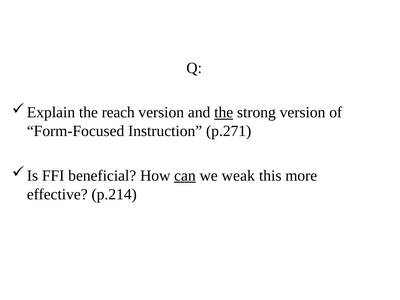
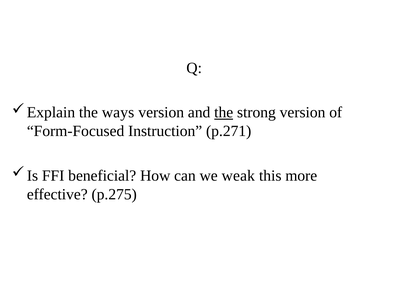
reach: reach -> ways (118, 112)
can underline: present -> none (185, 176)
p.214: p.214 -> p.275 (114, 194)
